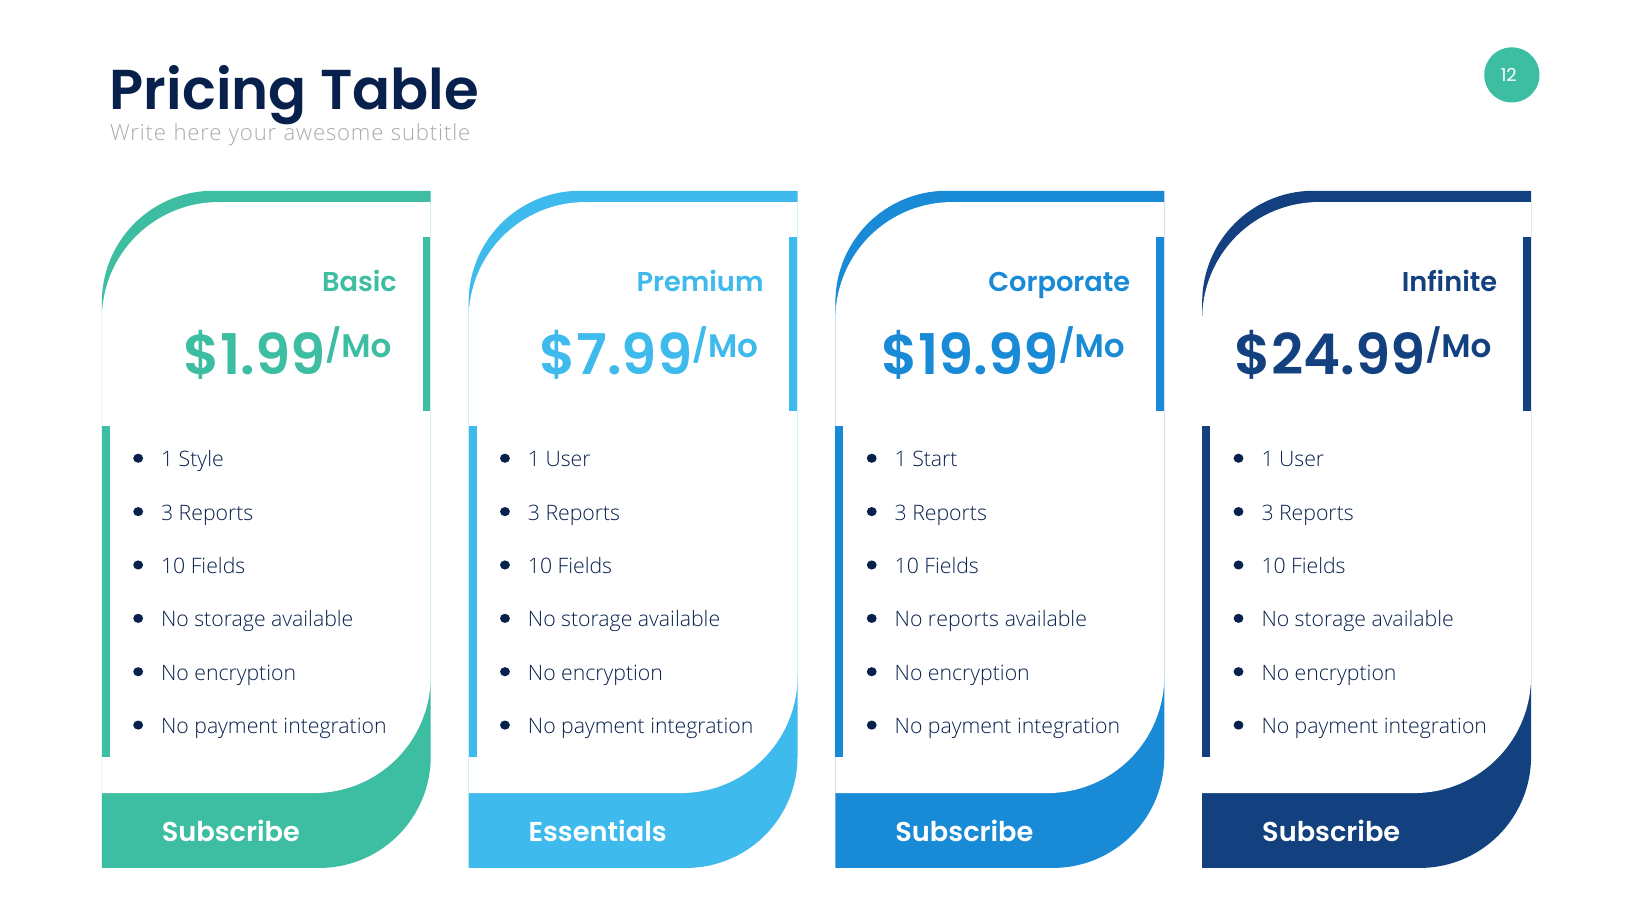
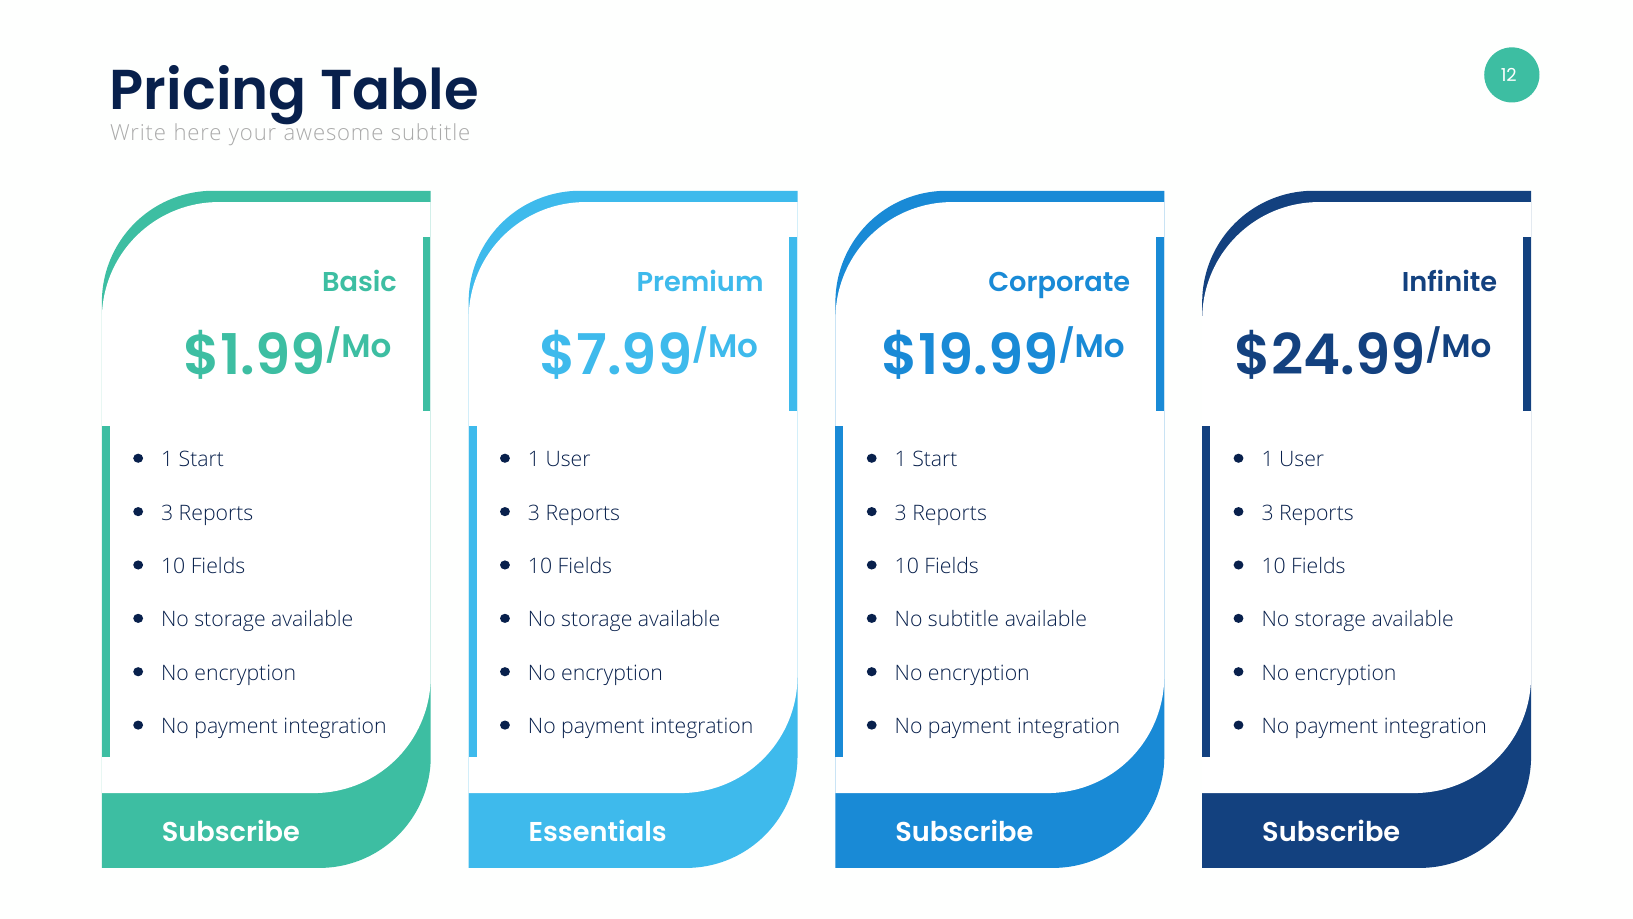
Style: Style -> Start (201, 460)
No reports: reports -> subtitle (964, 620)
